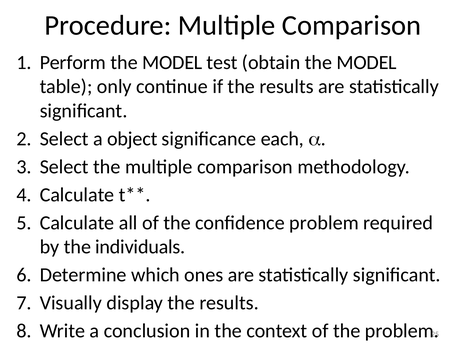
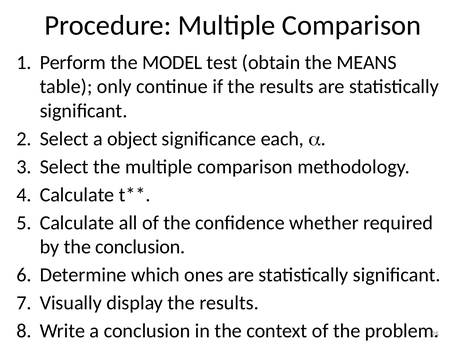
obtain the MODEL: MODEL -> MEANS (367, 63)
confidence problem: problem -> whether (324, 223)
the individuals: individuals -> conclusion (140, 247)
